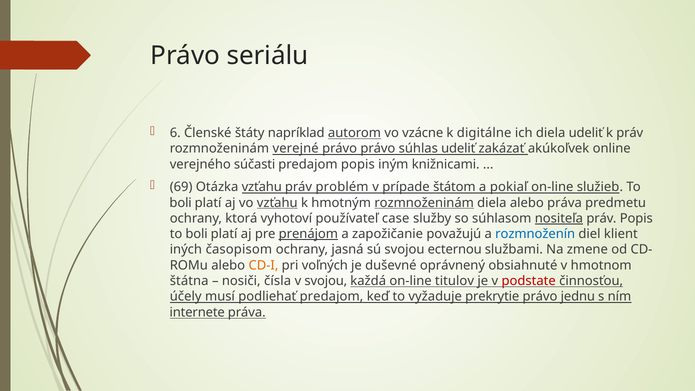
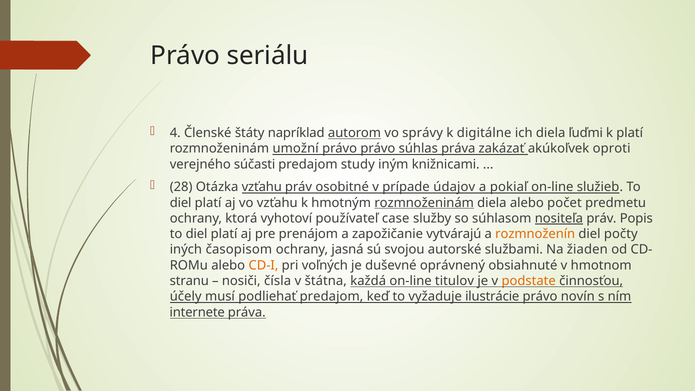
6: 6 -> 4 (175, 133)
vzácne: vzácne -> správy (423, 133)
diela udeliť: udeliť -> ľuďmi (586, 133)
k práv: práv -> platí (630, 133)
verejné: verejné -> umožní (296, 149)
súhlas udeliť: udeliť -> práva (458, 149)
online: online -> oproti (612, 149)
predajom popis: popis -> study (358, 164)
69: 69 -> 28 (181, 187)
problém: problém -> osobitné (342, 187)
štátom: štátom -> údajov (454, 187)
boli: boli -> diel (181, 203)
vzťahu underline: present -> none (277, 203)
alebo práva: práva -> počet (564, 203)
boli: boli -> diel (197, 234)
prenájom underline: present -> none (308, 234)
považujú: považujú -> vytvárajú (454, 234)
rozmnoženín colour: blue -> orange (535, 234)
klient: klient -> počty (621, 234)
ecternou: ecternou -> autorské (455, 250)
zmene: zmene -> žiaden (587, 250)
štátna: štátna -> stranu (189, 281)
v svojou: svojou -> štátna (326, 281)
podstate colour: red -> orange (529, 281)
prekrytie: prekrytie -> ilustrácie (492, 297)
jednu: jednu -> novín (578, 297)
